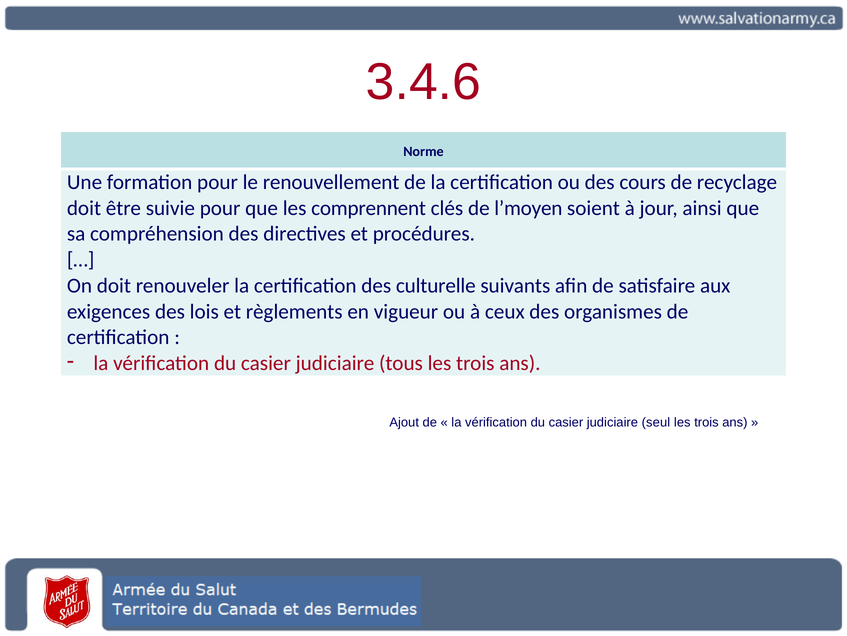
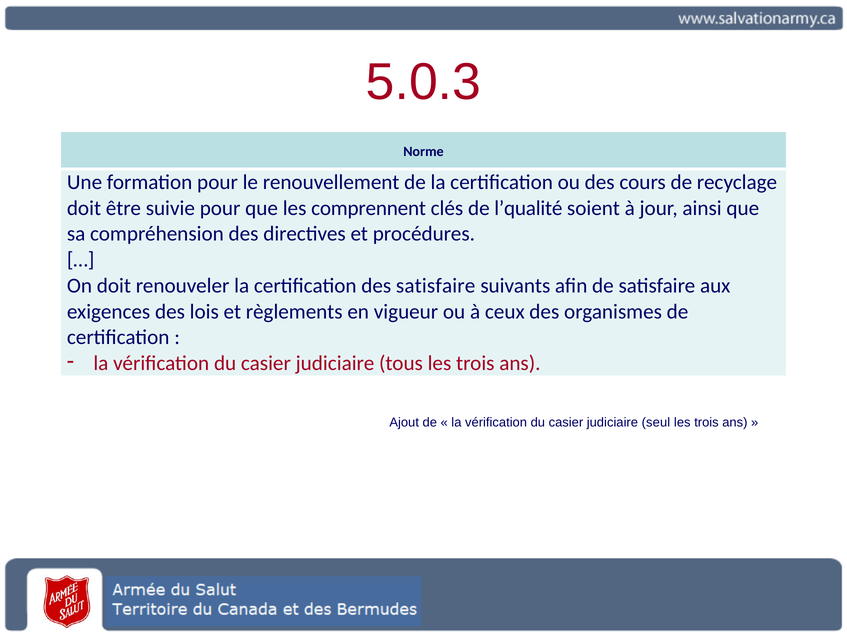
3.4.6: 3.4.6 -> 5.0.3 (423, 82)
l’moyen: l’moyen -> l’qualité (528, 208)
des culturelle: culturelle -> satisfaire (436, 285)
